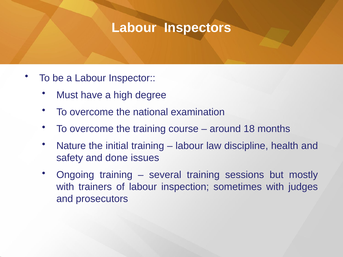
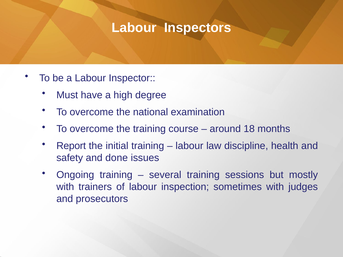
Nature: Nature -> Report (71, 146)
